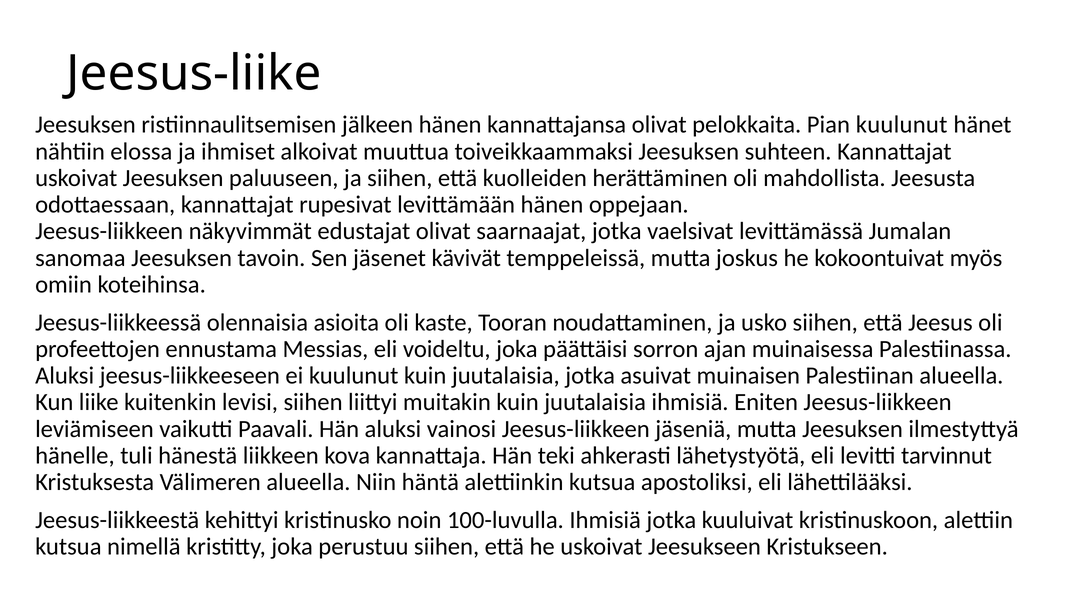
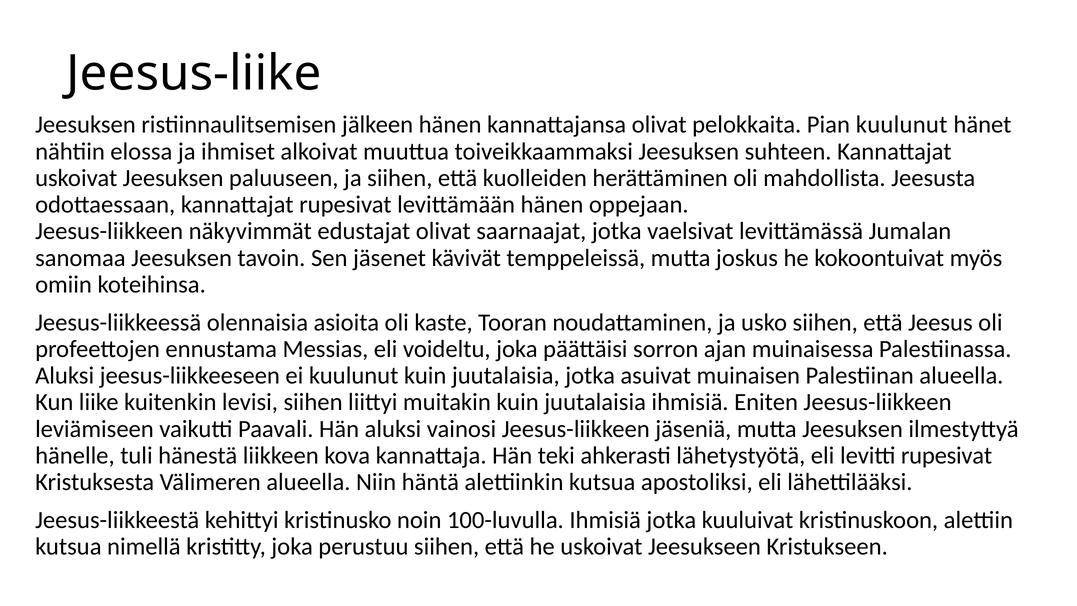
levitti tarvinnut: tarvinnut -> rupesivat (947, 455)
